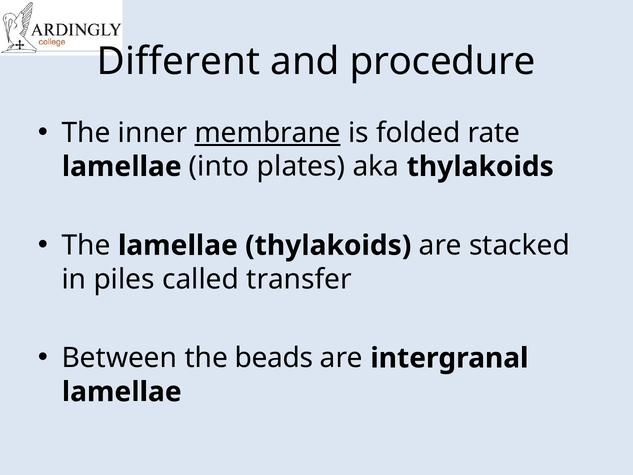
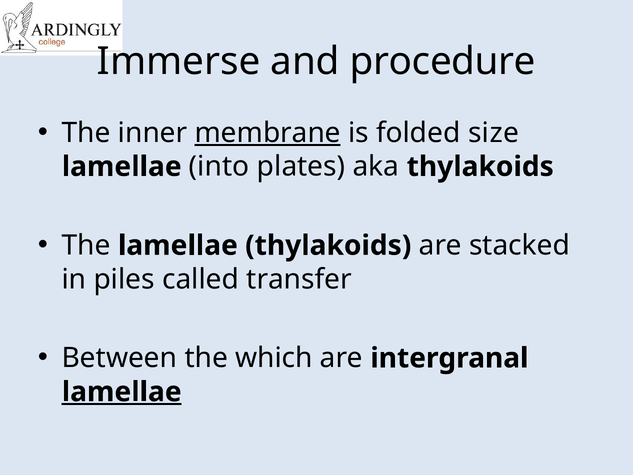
Different: Different -> Immerse (179, 61)
rate: rate -> size (494, 133)
beads: beads -> which (274, 358)
lamellae underline: none -> present (122, 392)
